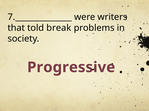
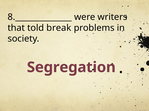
7.______________: 7.______________ -> 8.______________ (40, 17)
Progressive: Progressive -> Segregation (71, 68)
